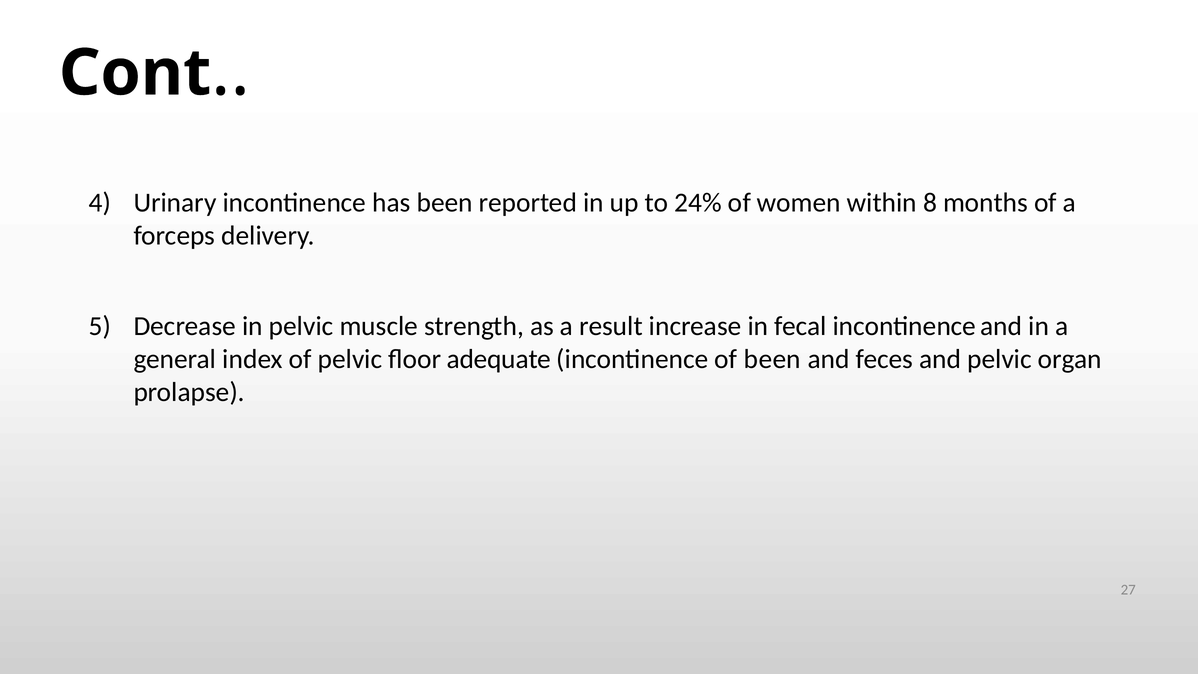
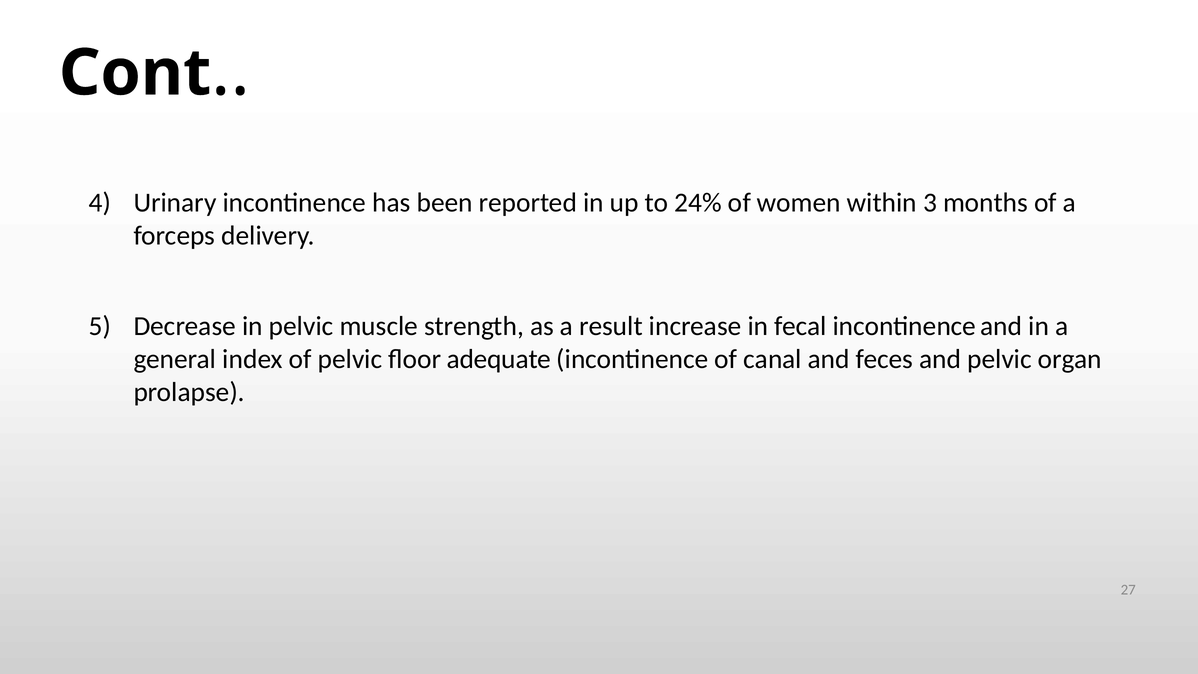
8: 8 -> 3 (930, 203)
of been: been -> canal (773, 359)
